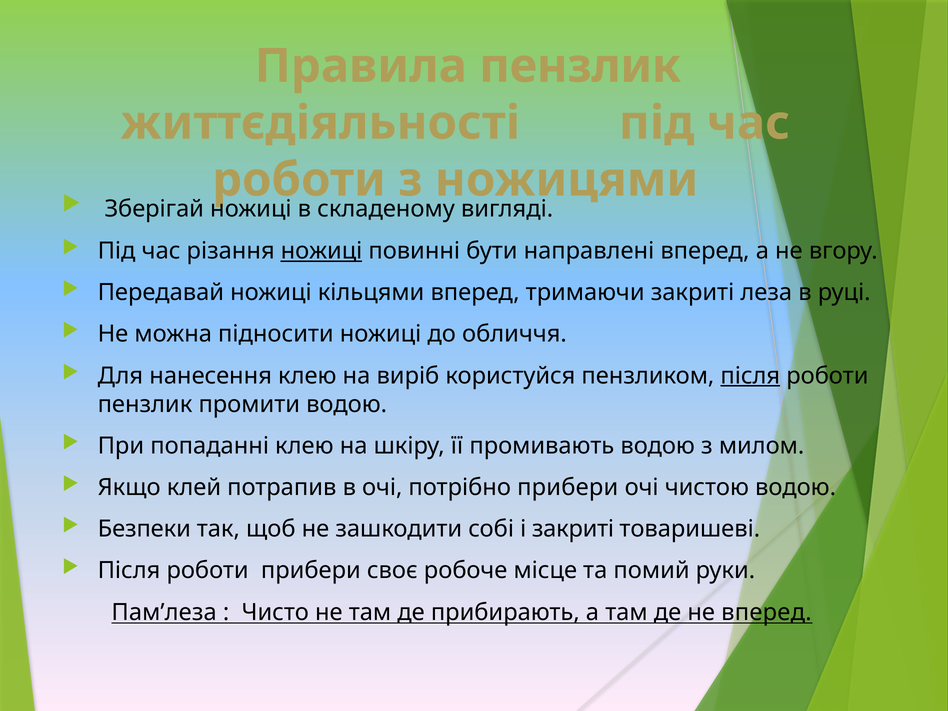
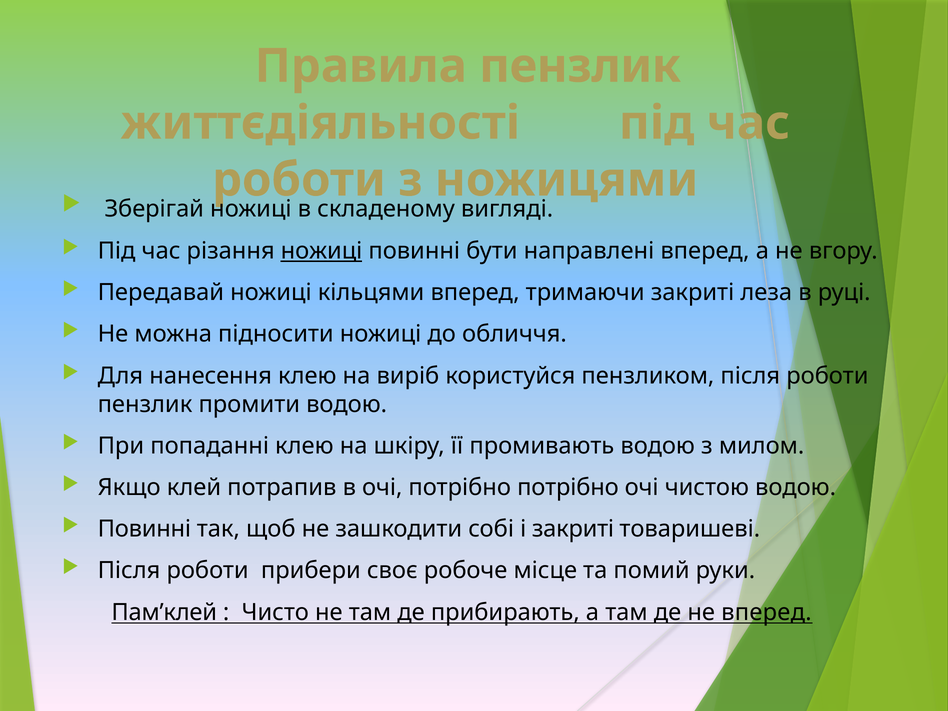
після underline: present -> none (750, 376)
потрібно прибери: прибери -> потрібно (568, 487)
Безпеки: Безпеки -> Повинні (144, 529)
Пам’леза: Пам’леза -> Пам’клей (164, 612)
